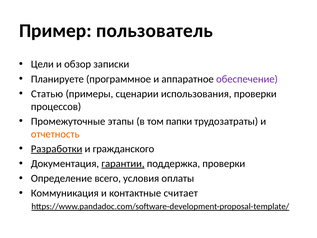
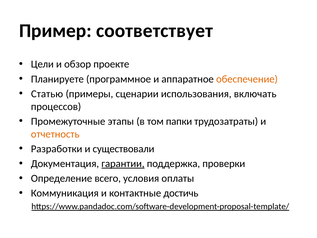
пользователь: пользователь -> соответствует (154, 31)
записки: записки -> проекте (111, 64)
обеспечение colour: purple -> orange (247, 79)
использования проверки: проверки -> включать (255, 94)
Разработки underline: present -> none (57, 149)
гражданского: гражданского -> существовали (124, 149)
считает: считает -> достичь (181, 193)
